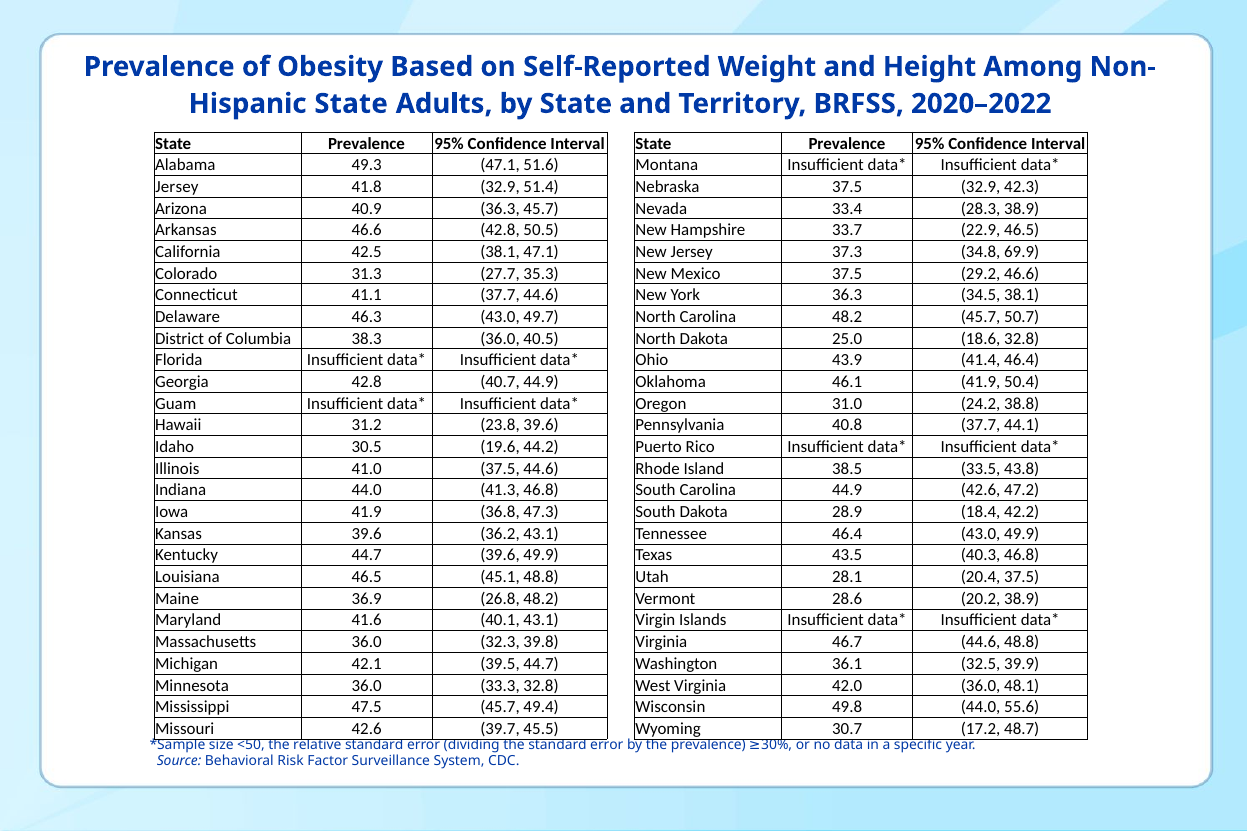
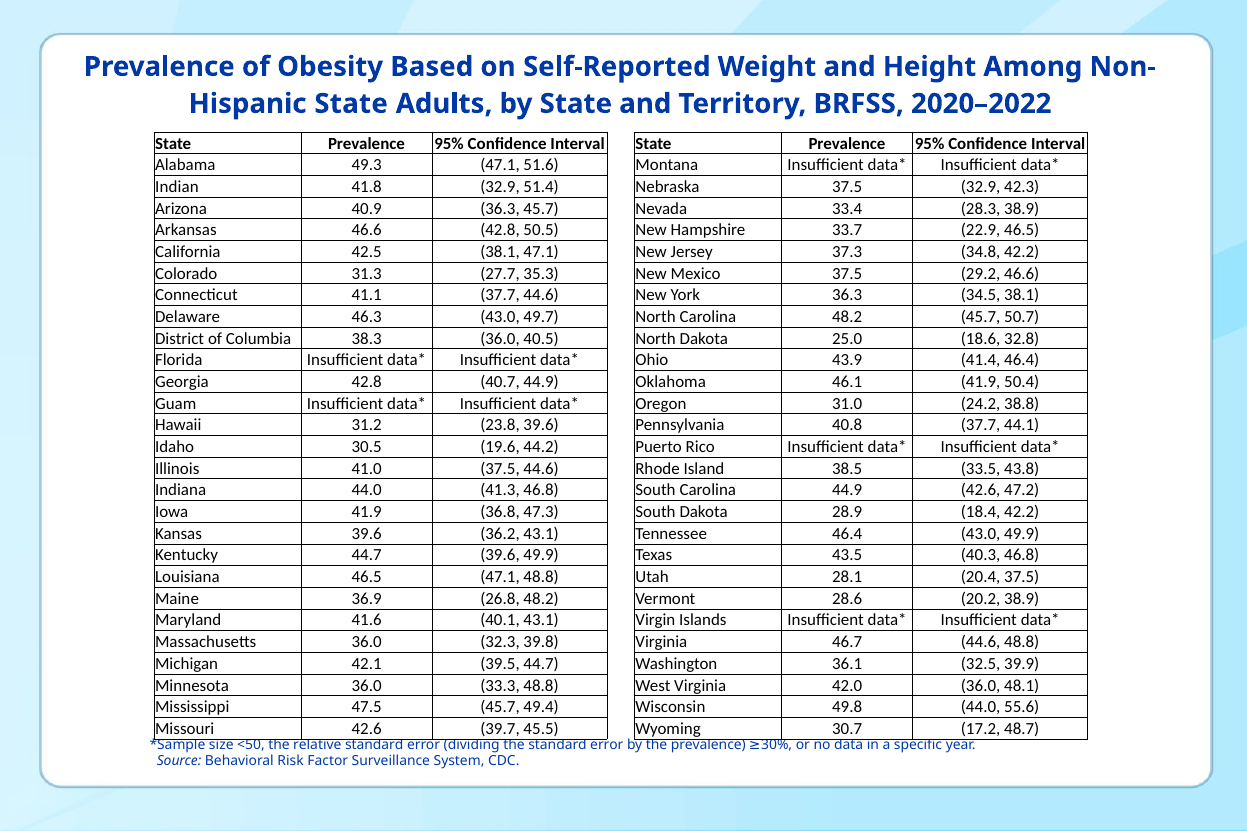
Jersey: Jersey -> Indian (177, 187)
34.8 69.9: 69.9 -> 42.2 (1022, 252)
46.5 45.1: 45.1 -> 47.1 (500, 577)
33.3 32.8: 32.8 -> 48.8 (541, 686)
